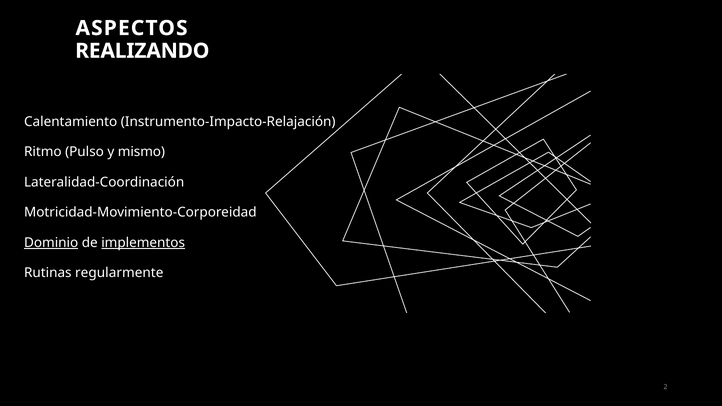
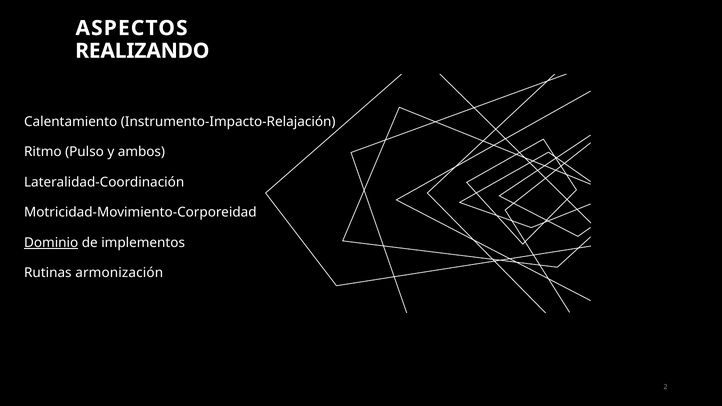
mismo: mismo -> ambos (141, 152)
implementos underline: present -> none (143, 243)
regularmente: regularmente -> armonización (119, 273)
